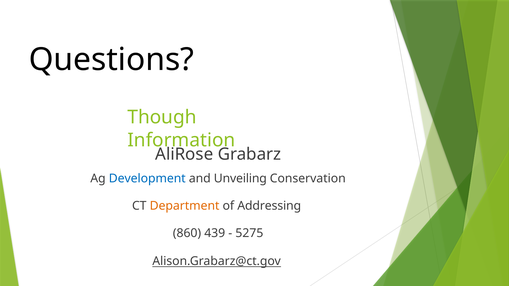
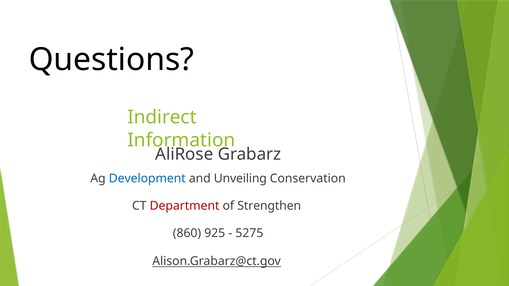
Though: Though -> Indirect (162, 117)
Department colour: orange -> red (185, 206)
Addressing: Addressing -> Strengthen (269, 206)
439: 439 -> 925 (215, 233)
